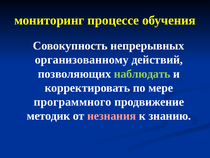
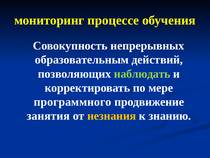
организованному: организованному -> образовательным (82, 60)
методик: методик -> занятия (48, 116)
незнания colour: pink -> yellow (112, 116)
